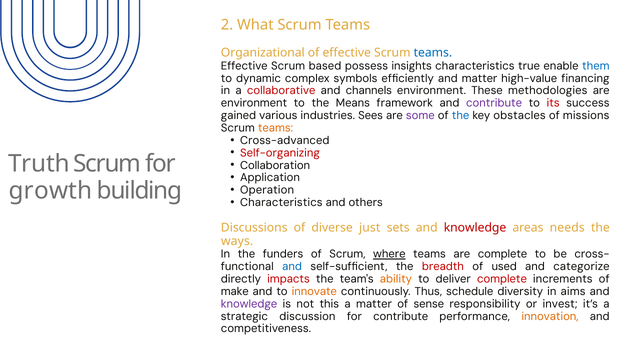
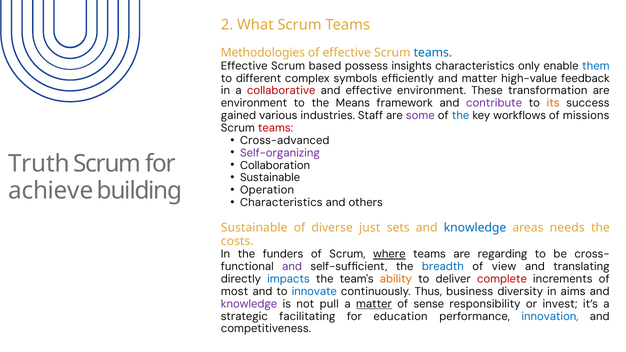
Organizational: Organizational -> Methodologies (263, 53)
true: true -> only (529, 66)
dynamic: dynamic -> different (259, 78)
financing: financing -> feedback (586, 78)
and channels: channels -> effective (369, 91)
methodologies: methodologies -> transformation (548, 91)
its colour: red -> orange (553, 103)
Sees: Sees -> Staff (371, 116)
obstacles: obstacles -> workflows (520, 116)
teams colour: orange -> red (275, 128)
Self-organizing colour: red -> purple (280, 153)
Application: Application -> Sustainable (270, 178)
growth: growth -> achieve (51, 191)
Discussions: Discussions -> Sustainable (254, 228)
knowledge colour: red -> blue (475, 228)
ways: ways -> costs (237, 241)
are complete: complete -> regarding (503, 254)
and colour: blue -> purple (292, 267)
breadth colour: red -> blue (443, 267)
used: used -> view (504, 267)
categorize: categorize -> translating (581, 267)
impacts colour: red -> blue (288, 279)
make: make -> most (235, 292)
innovate colour: orange -> blue (314, 292)
schedule: schedule -> business (470, 292)
this: this -> pull (329, 304)
matter underline: none -> present (374, 304)
discussion: discussion -> facilitating (307, 316)
for contribute: contribute -> education (401, 316)
innovation colour: orange -> blue (550, 316)
